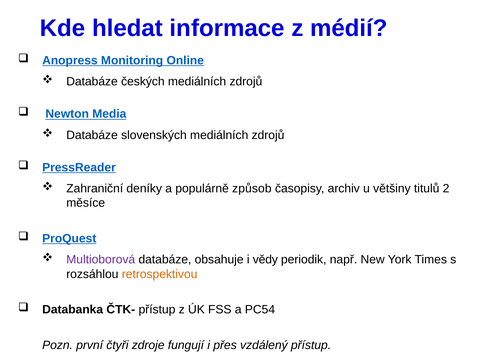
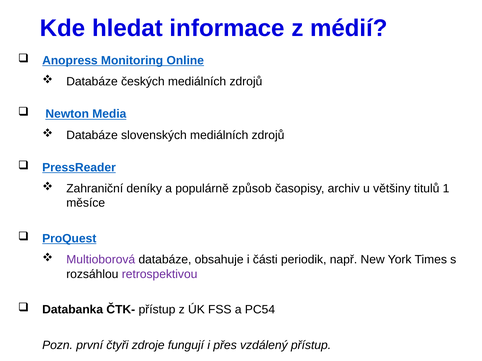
2: 2 -> 1 (446, 189)
vědy: vědy -> části (265, 260)
retrospektivou colour: orange -> purple (160, 274)
